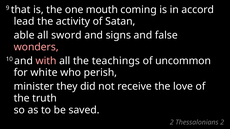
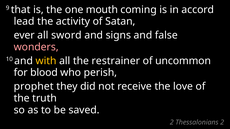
able: able -> ever (24, 35)
with colour: pink -> yellow (46, 61)
teachings: teachings -> restrainer (116, 61)
white: white -> blood (44, 73)
minister: minister -> prophet (34, 87)
